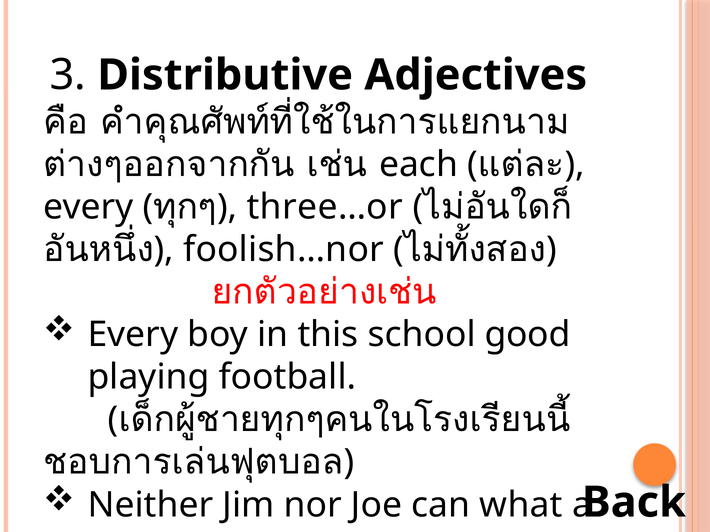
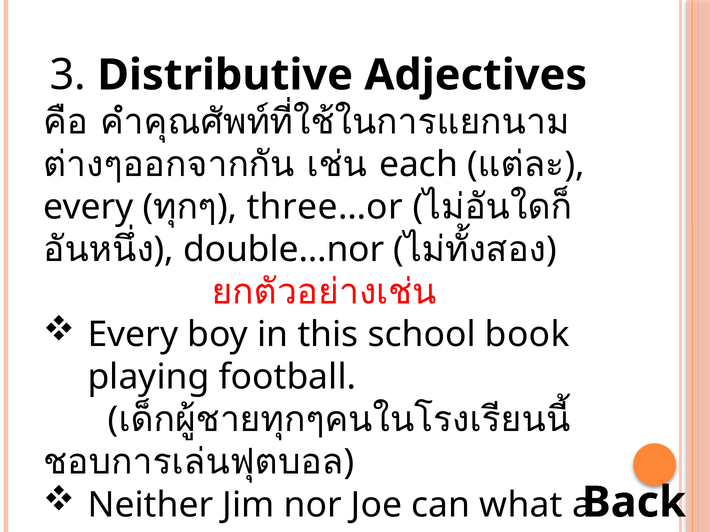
foolish…nor: foolish…nor -> double…nor (284, 250)
good: good -> book (527, 335)
